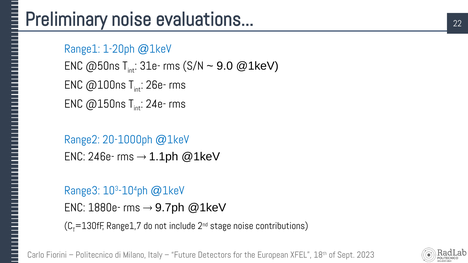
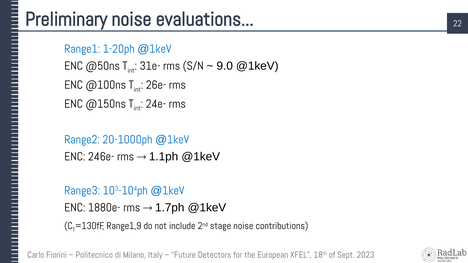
9.7ph: 9.7ph -> 1.7ph (170, 208)
Range1,7: Range1,7 -> Range1,9 (124, 226)
